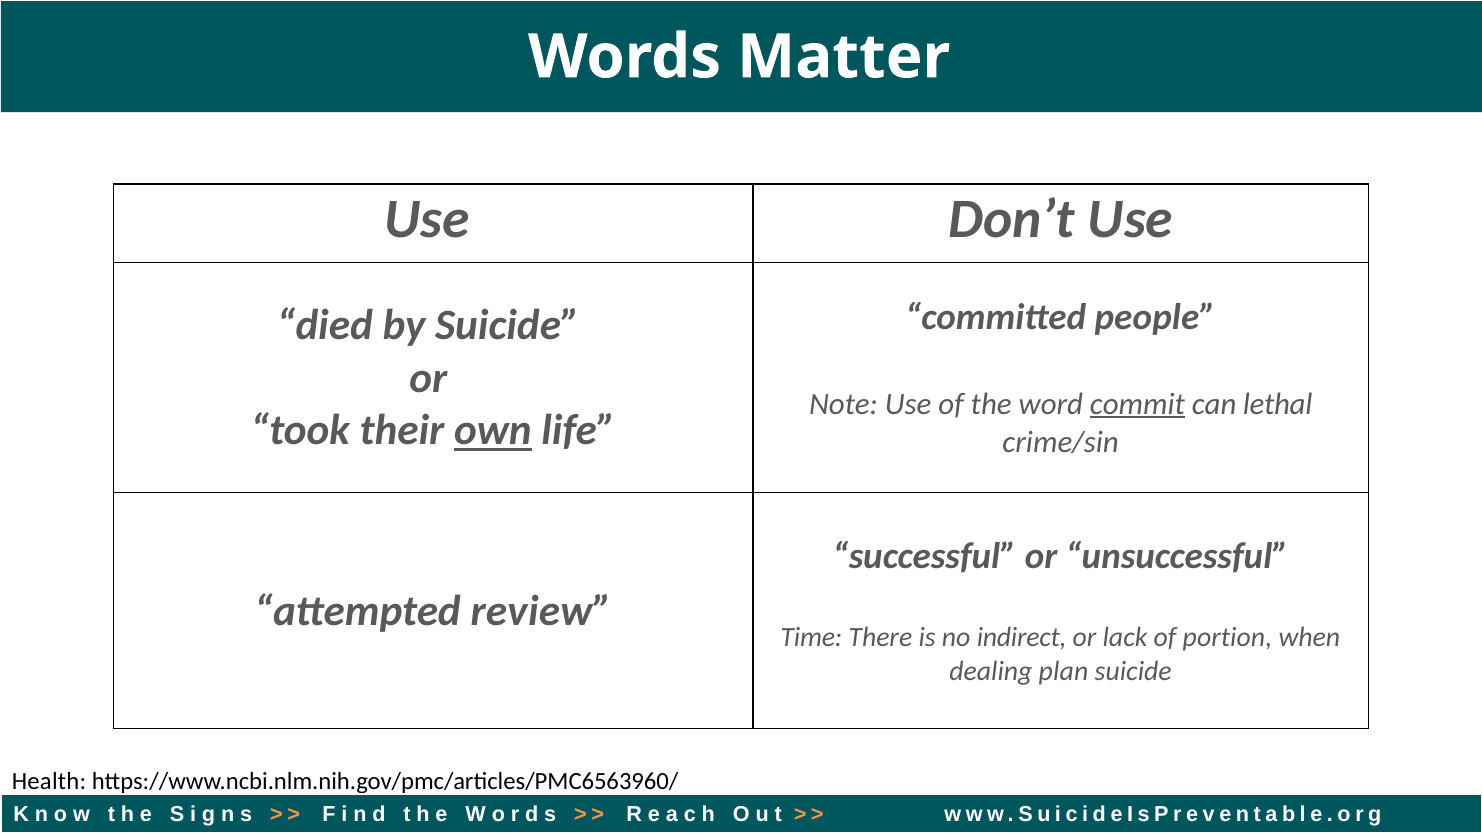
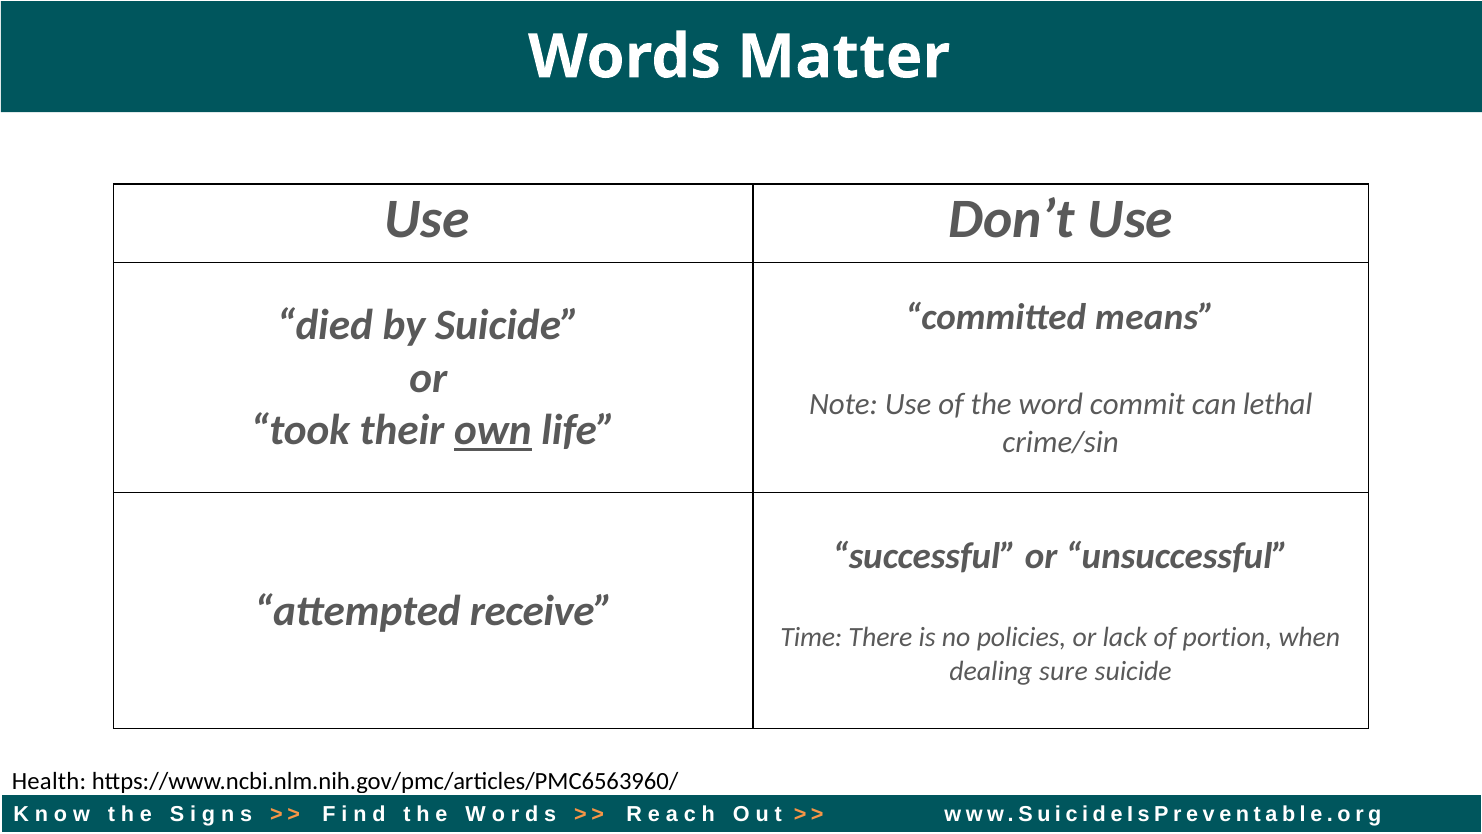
people: people -> means (1155, 317)
commit underline: present -> none (1137, 404)
review: review -> receive (541, 611)
indirect: indirect -> policies (1022, 637)
plan: plan -> sure (1063, 671)
